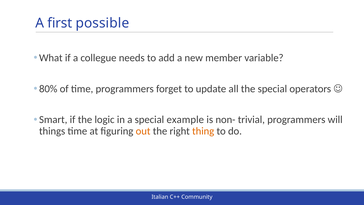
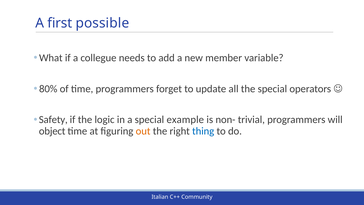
Smart: Smart -> Safety (53, 120)
things: things -> object (52, 131)
thing colour: orange -> blue (203, 131)
